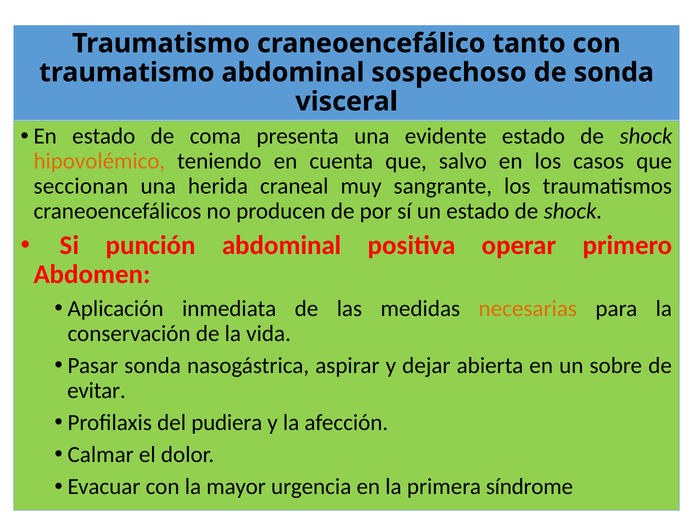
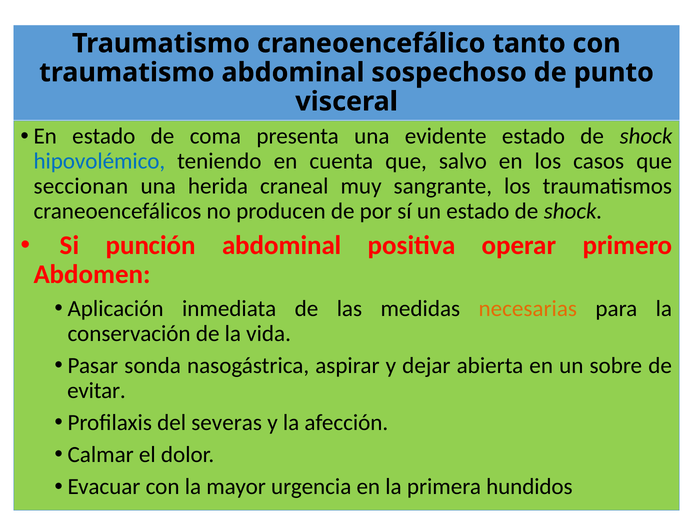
de sonda: sonda -> punto (614, 73)
hipovolémico colour: orange -> blue (99, 162)
pudiera: pudiera -> severas (227, 423)
síndrome: síndrome -> hundidos (529, 488)
